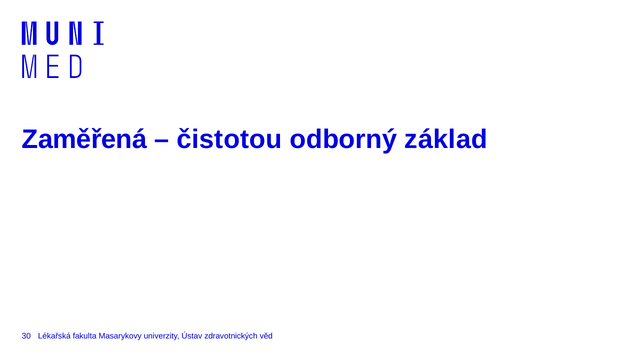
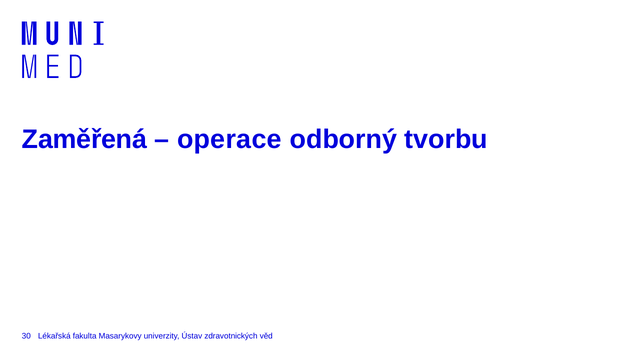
čistotou: čistotou -> operace (229, 139)
základ: základ -> tvorbu (446, 139)
